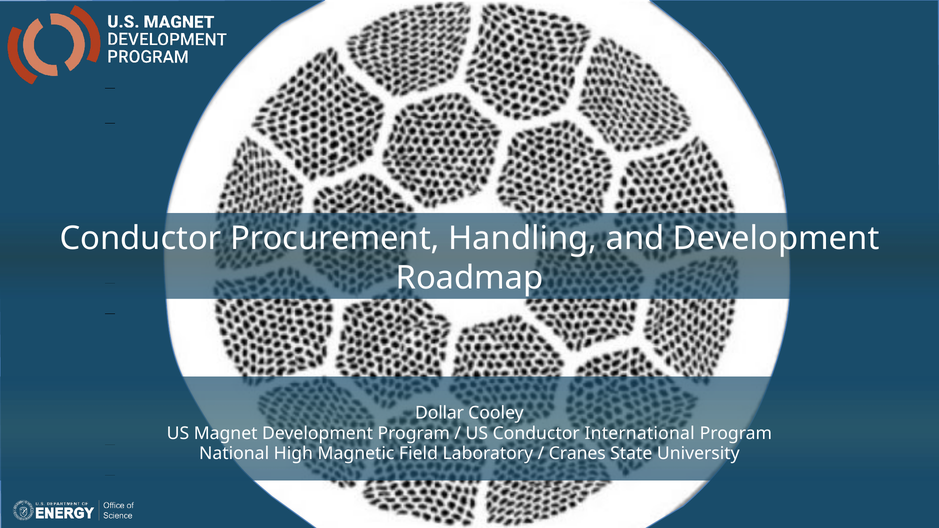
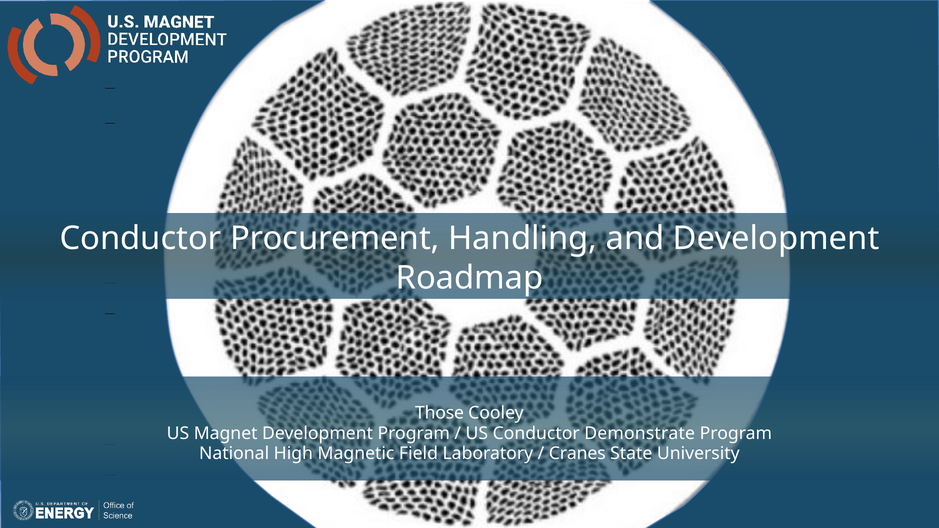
Dollar: Dollar -> Those (440, 413)
International: International -> Demonstrate (640, 434)
